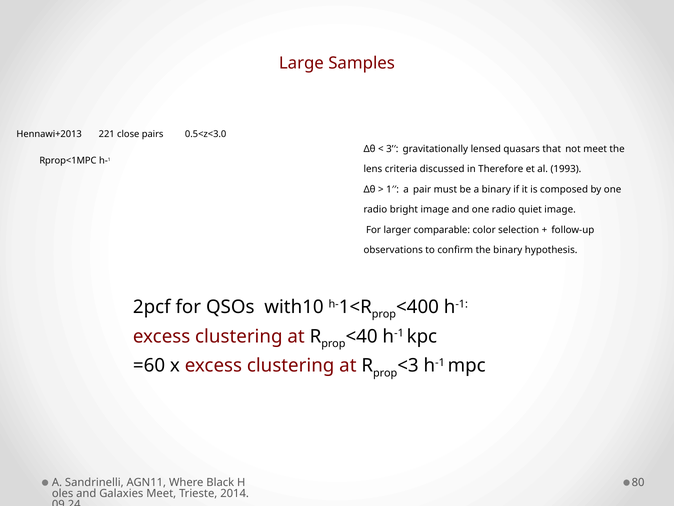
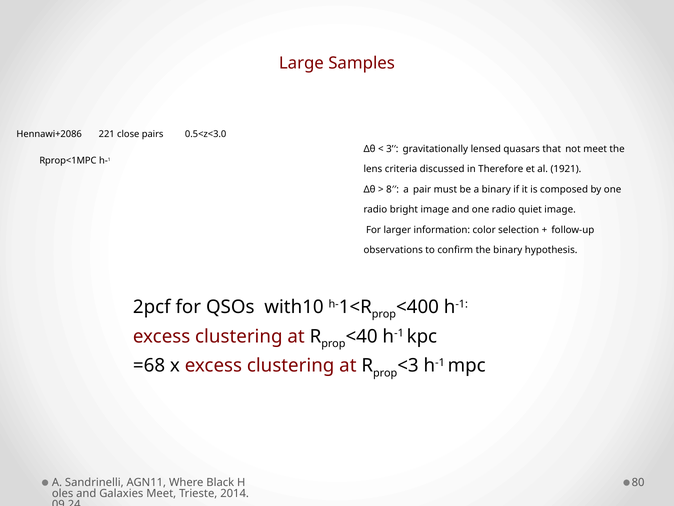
Hennawi+2013: Hennawi+2013 -> Hennawi+2086 (49, 134)
1993: 1993 -> 1921 (566, 169)
1′′: 1′′ -> 8′′ (393, 189)
comparable: comparable -> information (442, 230)
=60: =60 -> =68 (149, 365)
